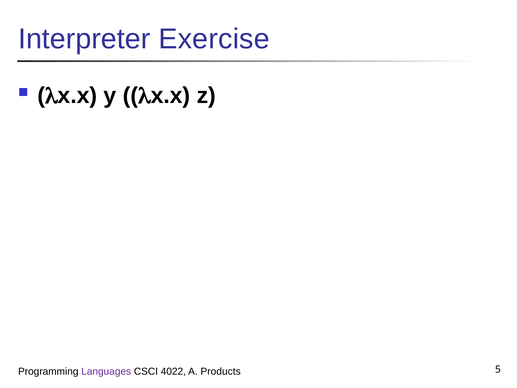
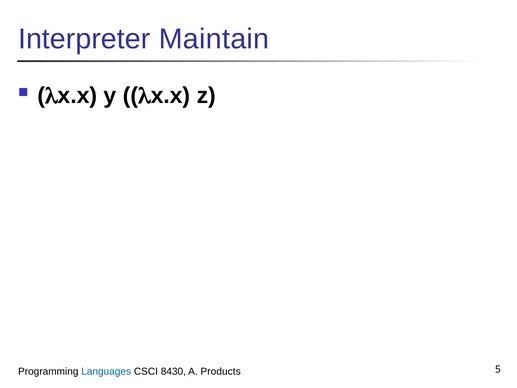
Exercise: Exercise -> Maintain (214, 39)
Languages colour: purple -> blue (106, 371)
4022: 4022 -> 8430 (173, 371)
